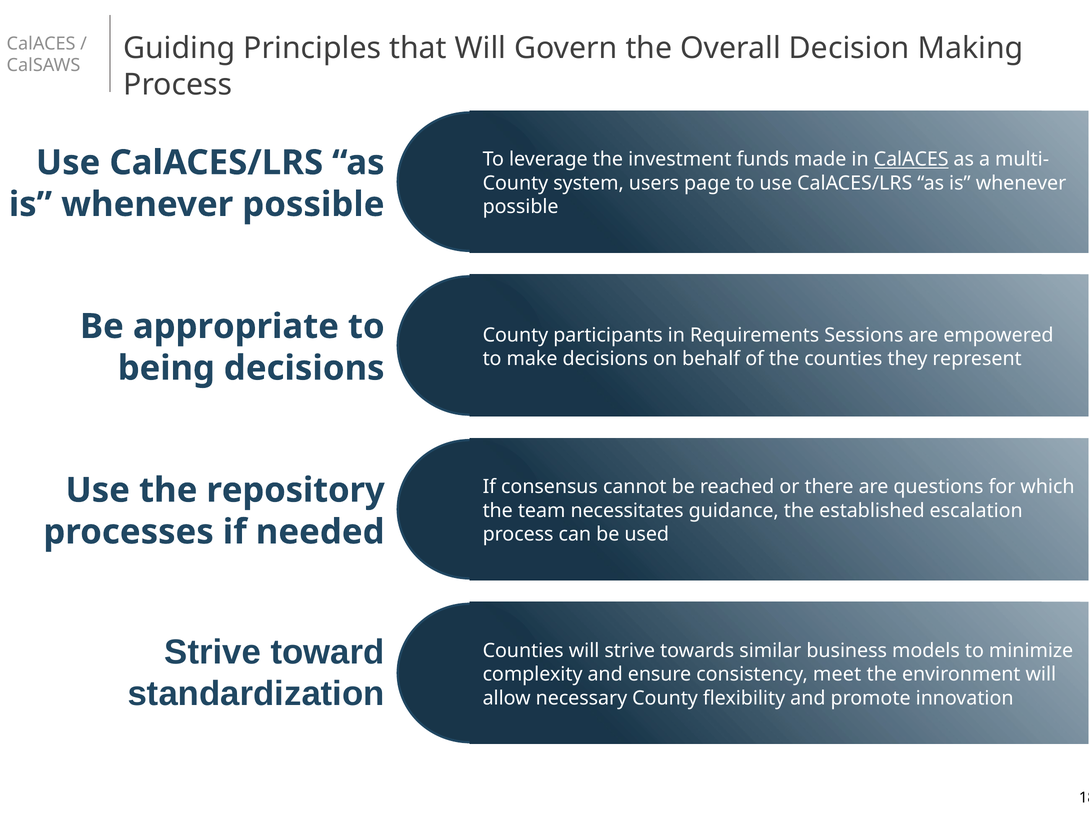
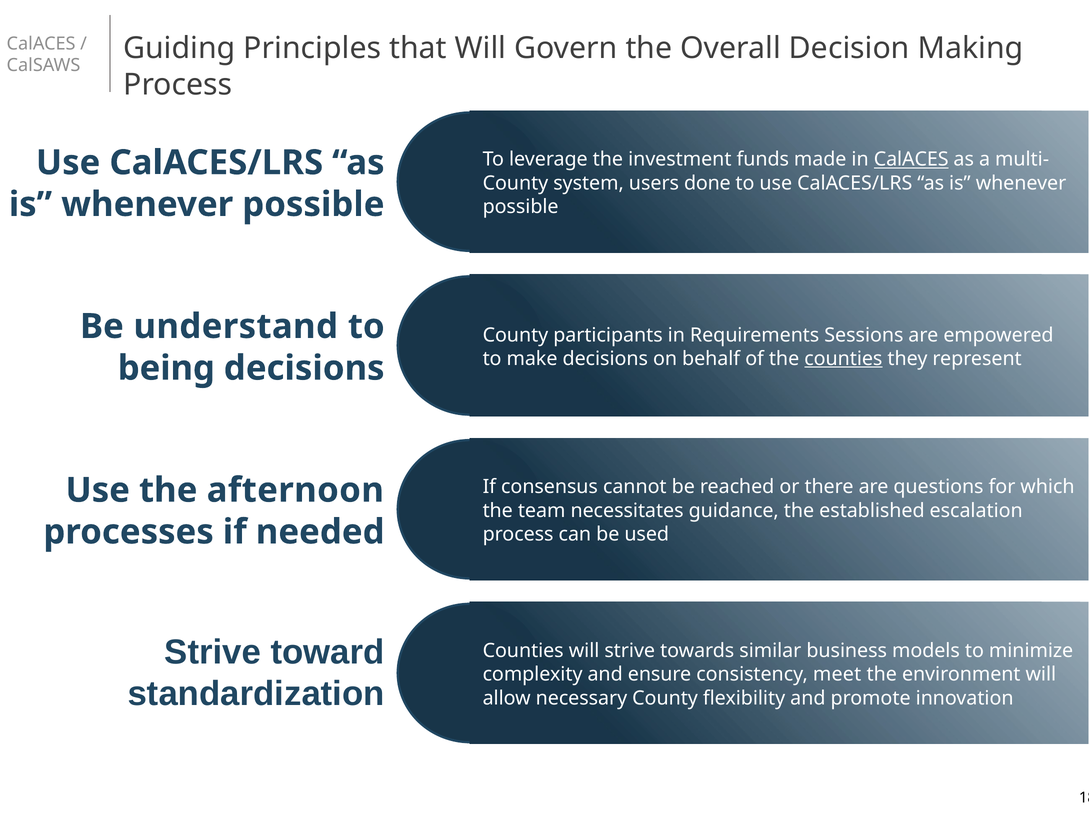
page: page -> done (707, 183)
appropriate: appropriate -> understand (236, 326)
counties underline: none -> present (843, 359)
repository: repository -> afternoon (295, 490)
